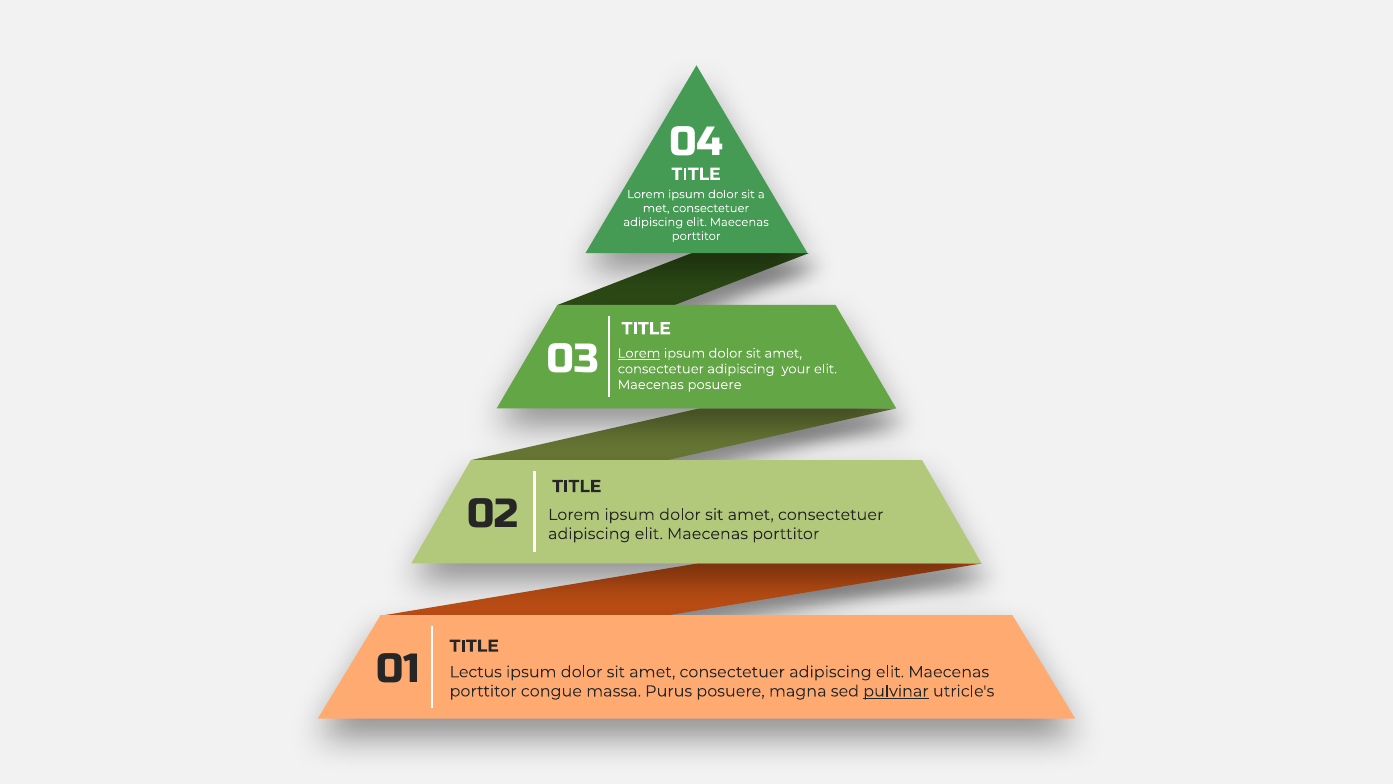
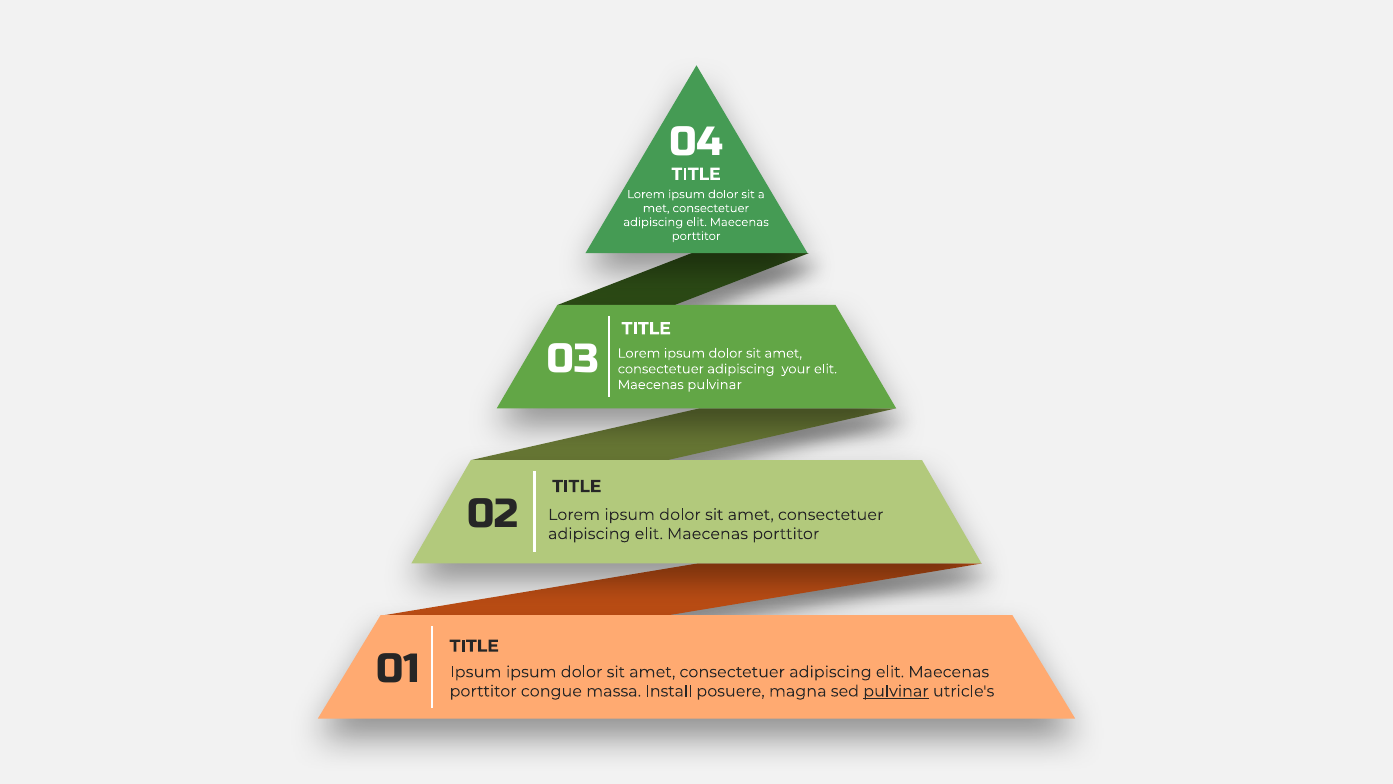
Lorem underline: present -> none (639, 353)
Maecenas posuere: posuere -> pulvinar (715, 385)
Lectus: Lectus -> Ipsum (476, 672)
Purus: Purus -> Install (669, 691)
